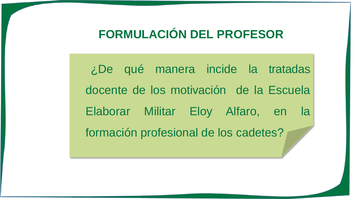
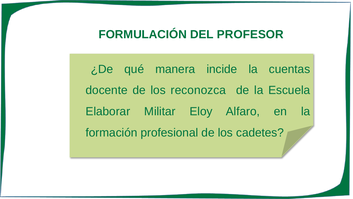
tratadas: tratadas -> cuentas (290, 69)
motivación: motivación -> reconozca (198, 90)
